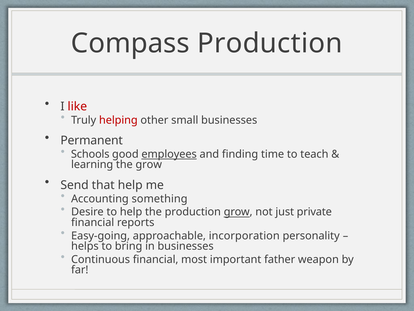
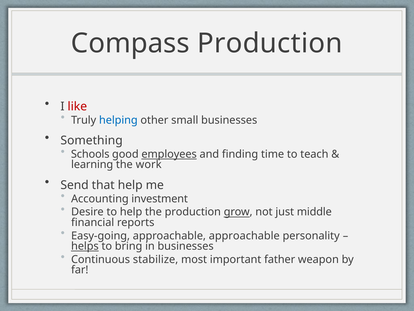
helping colour: red -> blue (118, 120)
Permanent: Permanent -> Something (92, 140)
the grow: grow -> work (149, 164)
something: something -> investment (160, 198)
private: private -> middle (314, 212)
approachable incorporation: incorporation -> approachable (244, 235)
helps underline: none -> present (85, 246)
Continuous financial: financial -> stabilize (156, 259)
